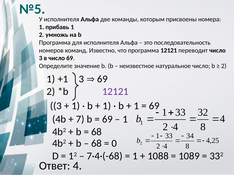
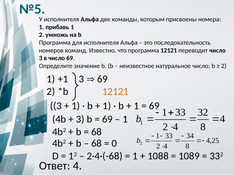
12121 colour: purple -> orange (115, 92)
7: 7 -> 3 (80, 119)
7·4·(-68: 7·4·(-68 -> 2·4·(-68 (105, 157)
